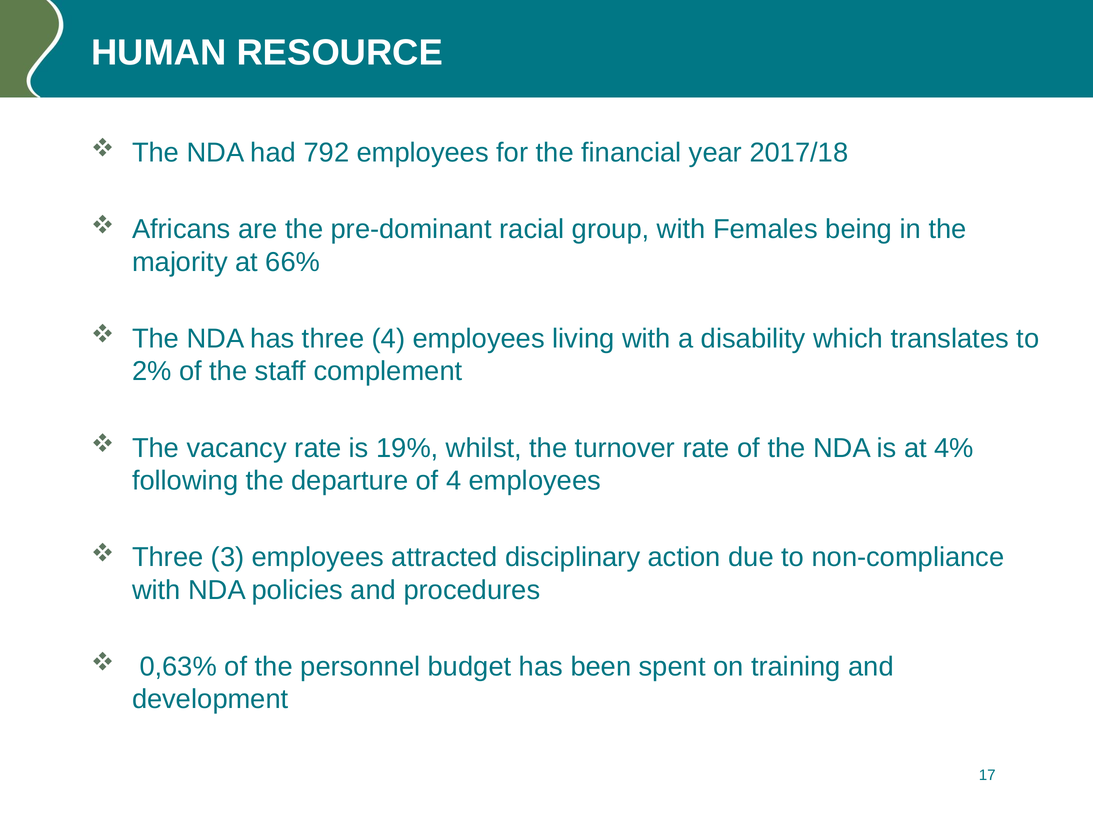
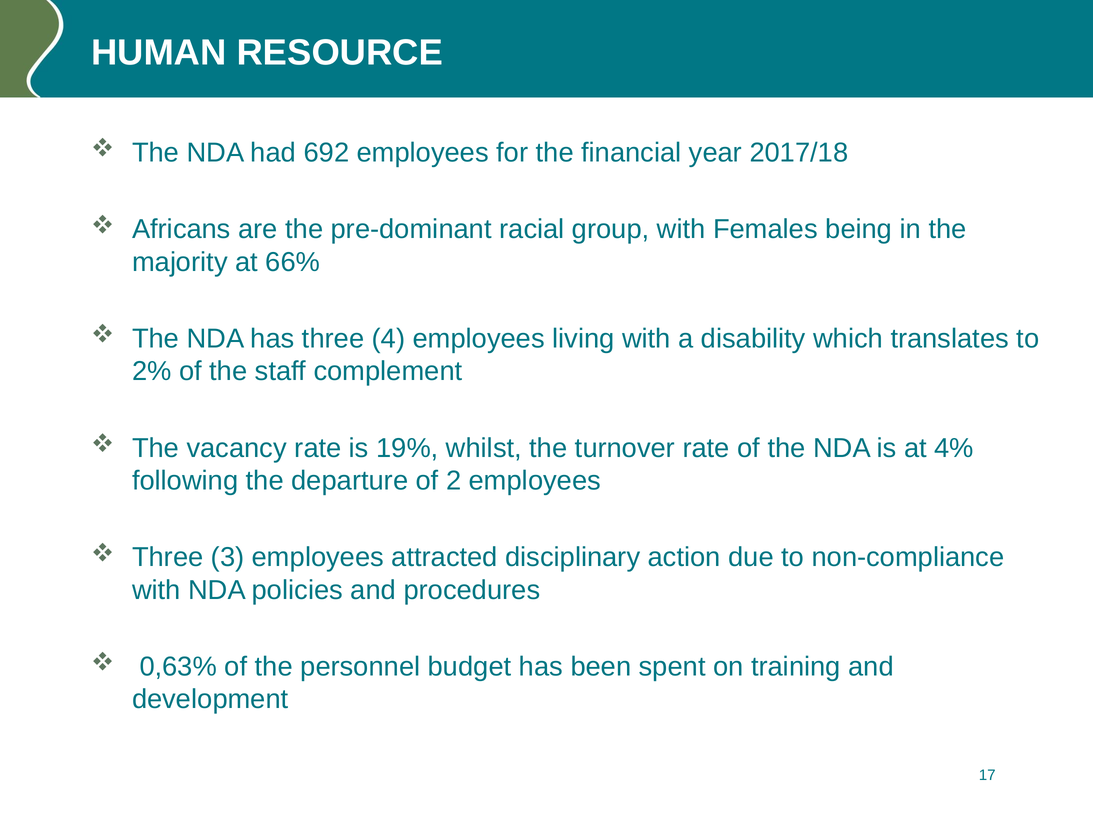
792: 792 -> 692 (326, 153)
of 4: 4 -> 2 (454, 481)
